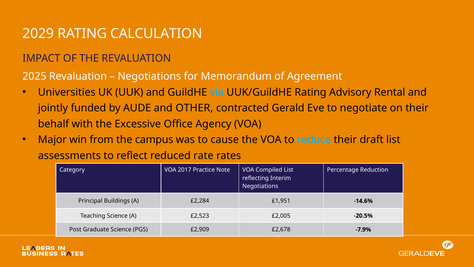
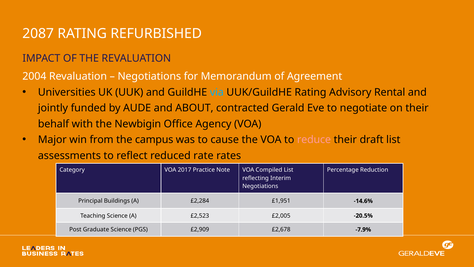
2029: 2029 -> 2087 (38, 34)
CALCULATION: CALCULATION -> REFURBISHED (156, 34)
2025: 2025 -> 2004 (34, 76)
OTHER: OTHER -> ABOUT (194, 108)
Excessive: Excessive -> Newbigin (138, 124)
reduce colour: light blue -> pink (314, 140)
